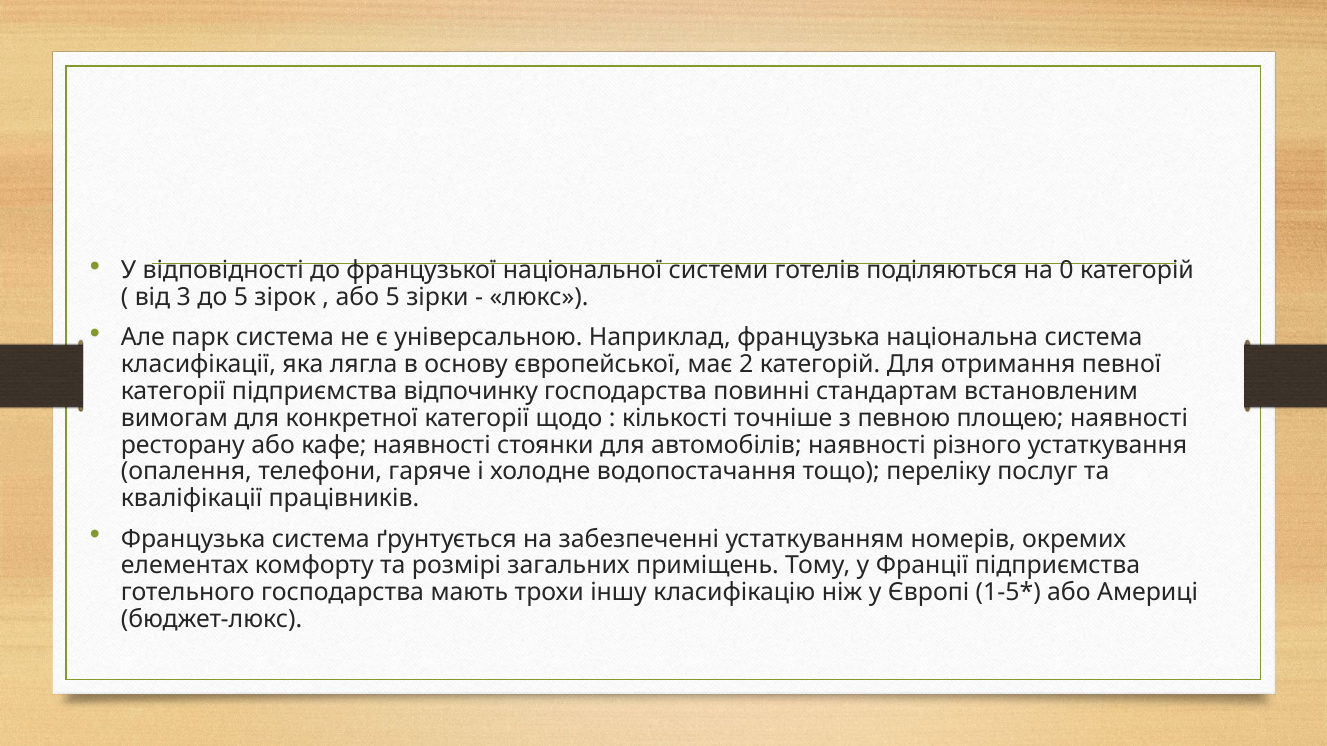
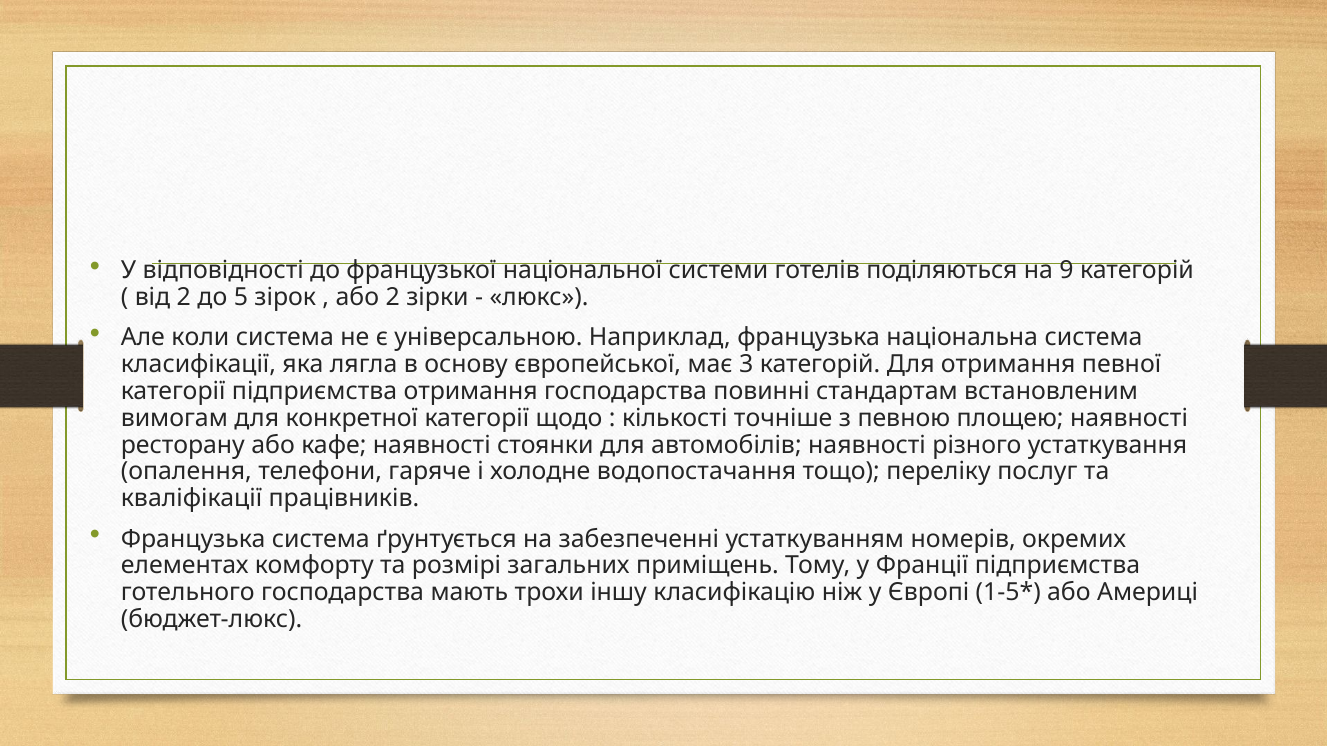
0: 0 -> 9 (1067, 270)
від 3: 3 -> 2 (184, 297)
або 5: 5 -> 2 (393, 297)
парк: парк -> коли (200, 338)
2: 2 -> 3 (746, 364)
підприємства відпочинку: відпочинку -> отримання (471, 391)
